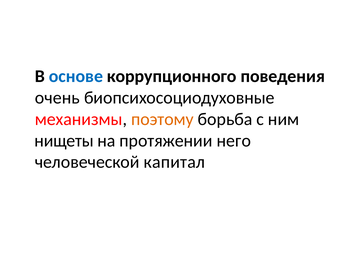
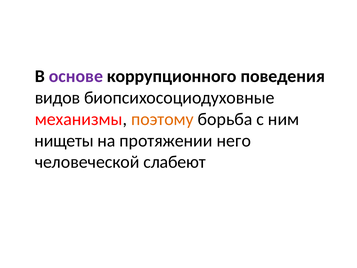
основе colour: blue -> purple (76, 76)
очень: очень -> видов (57, 98)
капитал: капитал -> слабеют (175, 162)
